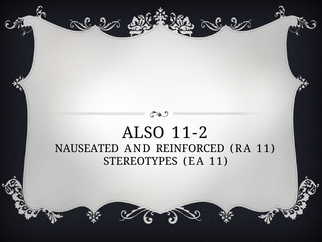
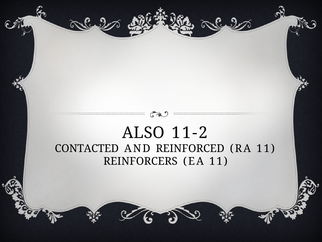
NAUSEATED: NAUSEATED -> CONTACTED (87, 148)
STEREOTYPES: STEREOTYPES -> REINFORCERS (140, 161)
